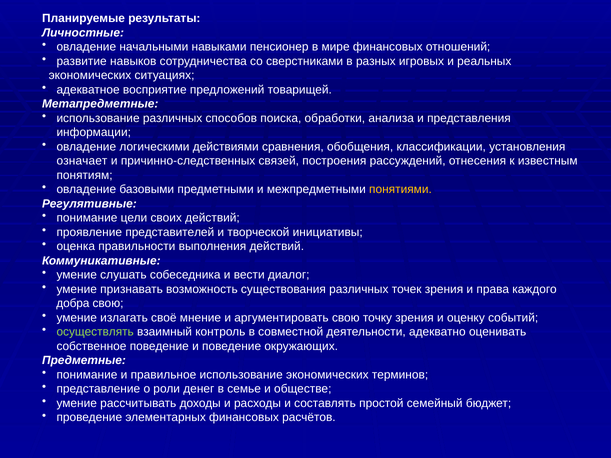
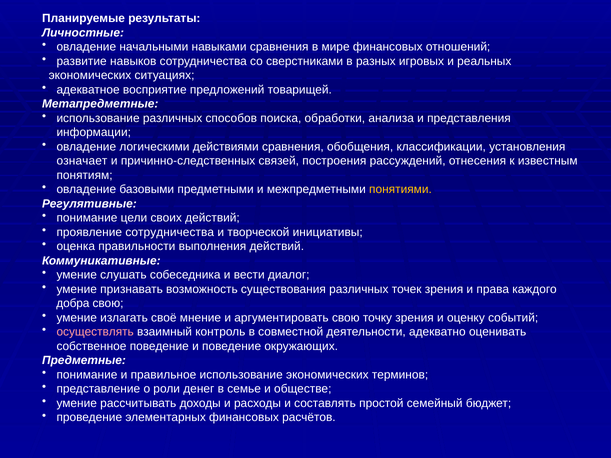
навыками пенсионер: пенсионер -> сравнения (279, 47)
проявление представителей: представителей -> сотрудничества (170, 232)
осуществлять colour: light green -> pink (95, 332)
